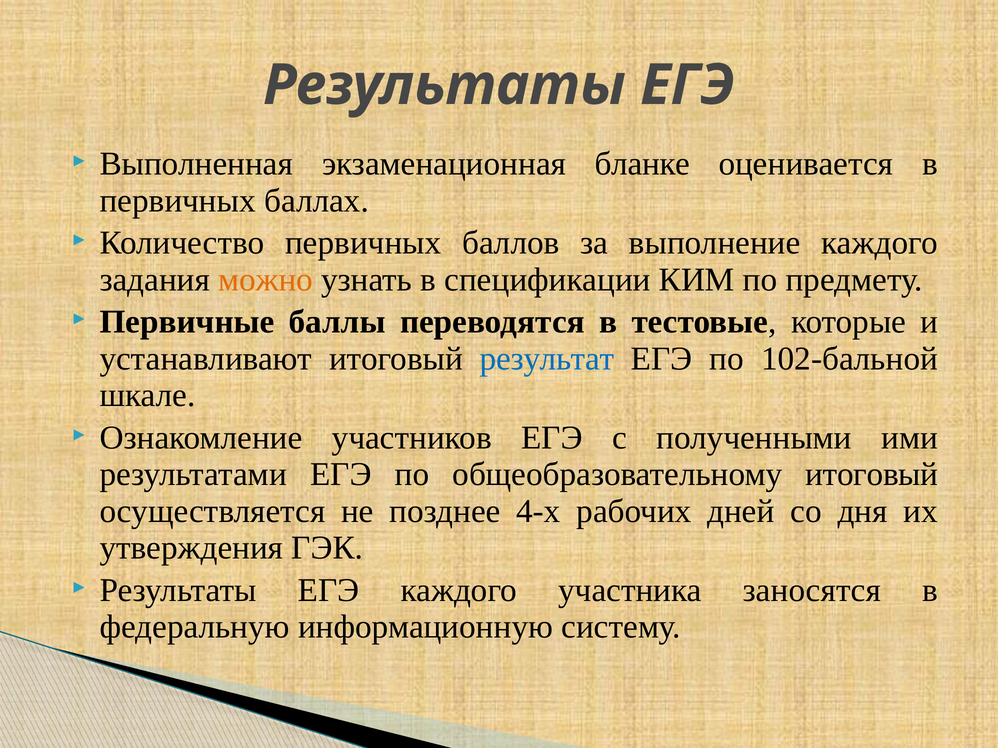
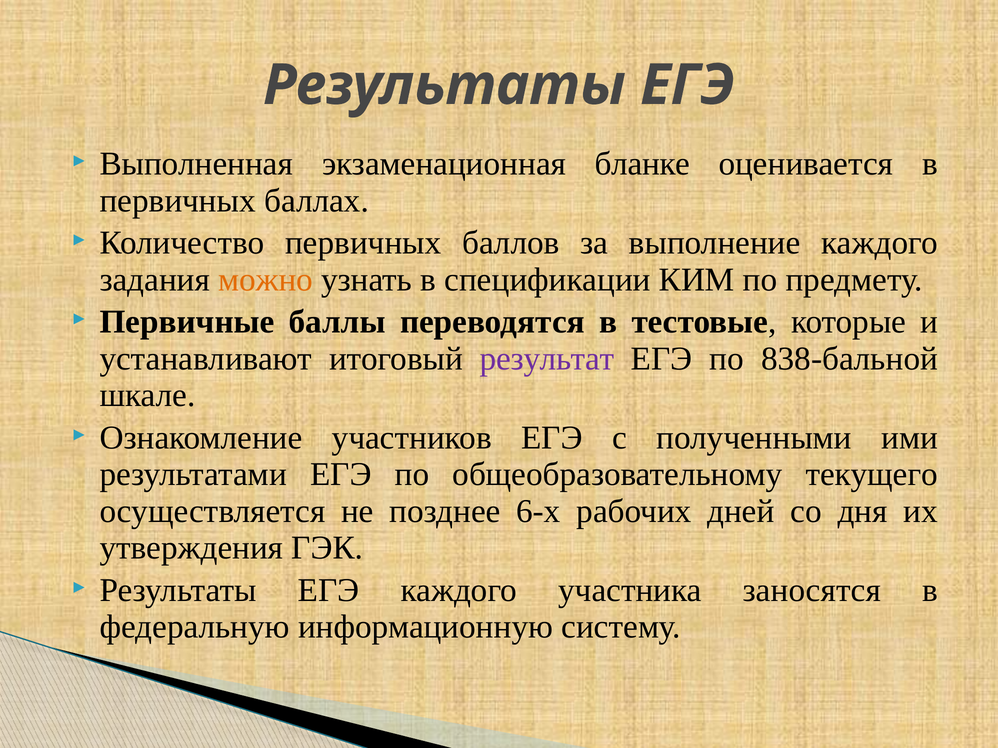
результат colour: blue -> purple (547, 359)
102-бальной: 102-бальной -> 838-бальной (850, 359)
общеобразовательному итоговый: итоговый -> текущего (872, 475)
4-х: 4-х -> 6-х (538, 512)
